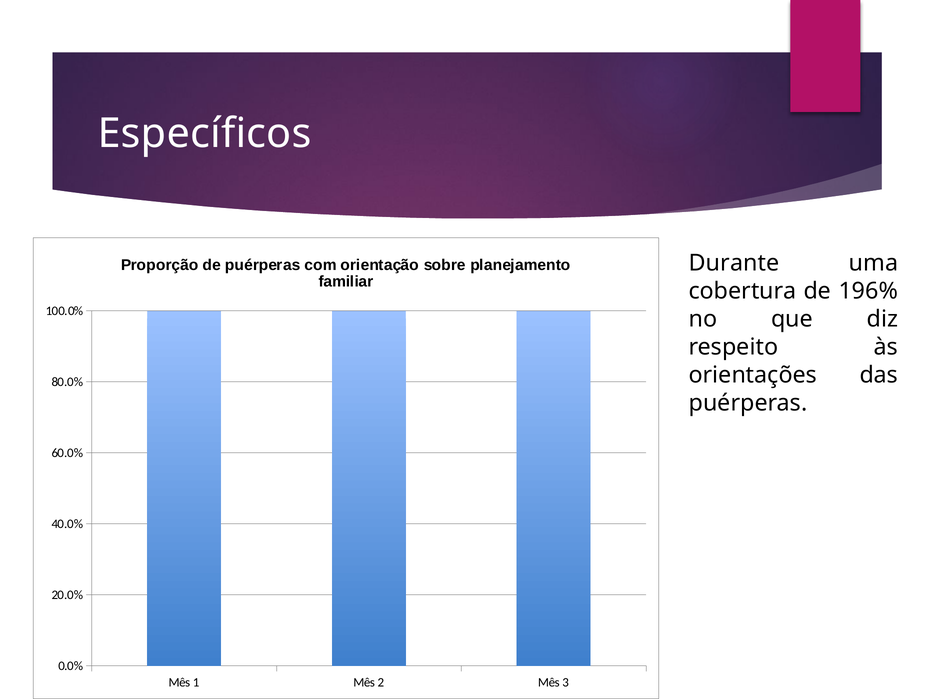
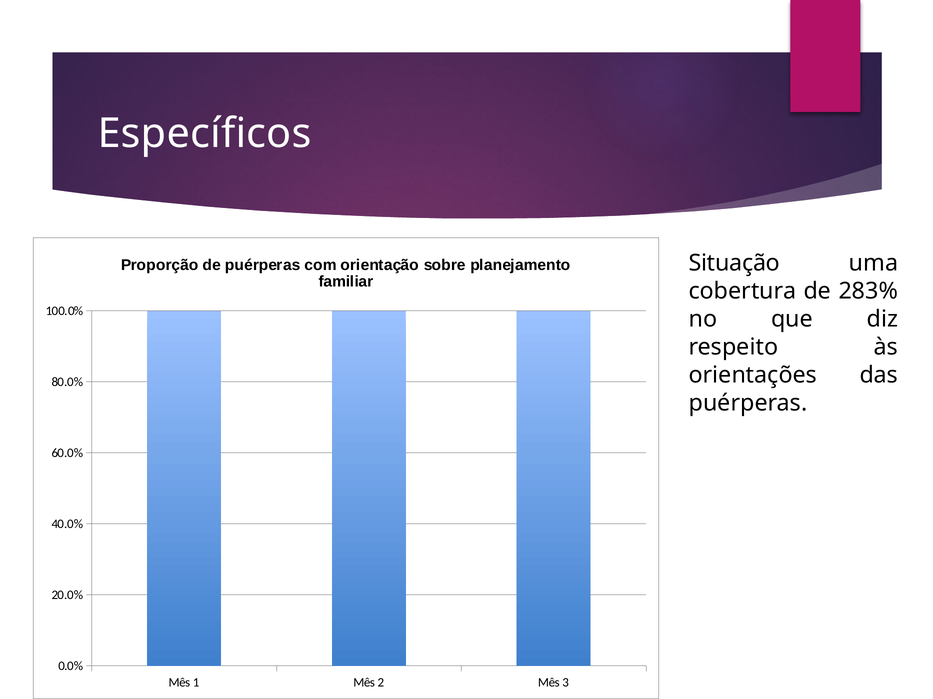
Durante: Durante -> Situação (734, 263)
196%: 196% -> 283% (868, 291)
